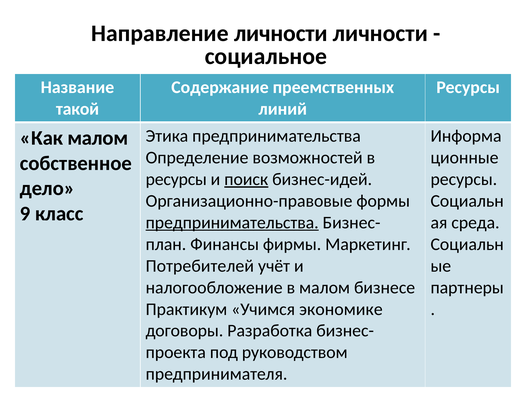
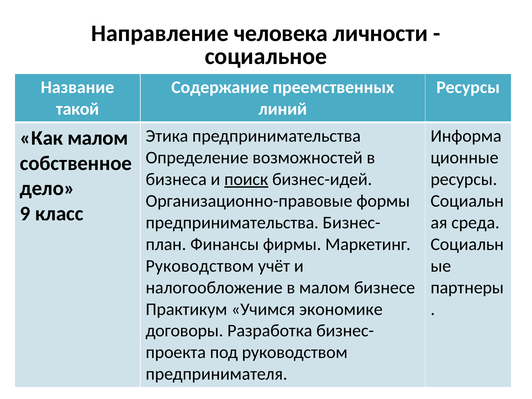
Направление личности: личности -> человека (281, 33)
ресурсы: ресурсы -> бизнеса (176, 179)
предпринимательства underline: present -> none (232, 223)
Потребителей: Потребителей -> Руководством (200, 266)
